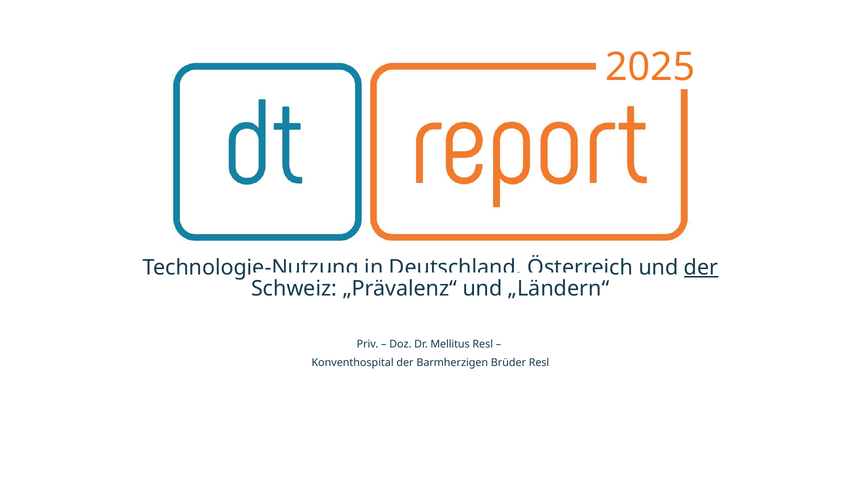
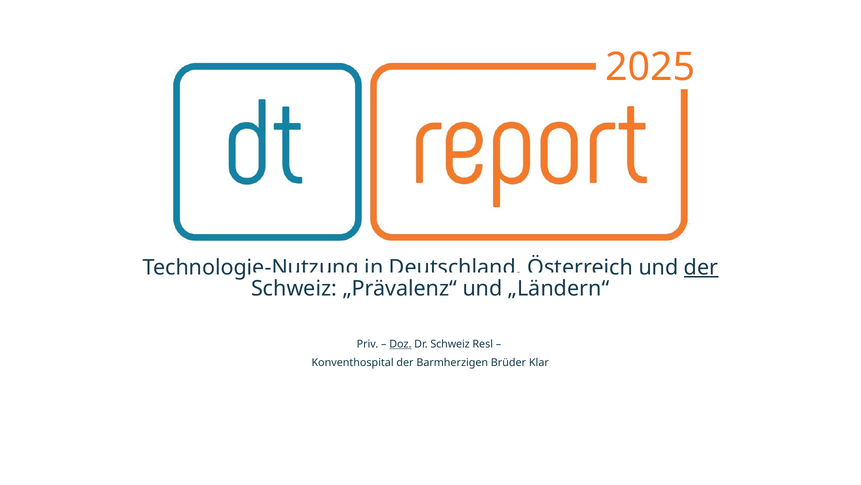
Doz underline: none -> present (400, 344)
Dr Mellitus: Mellitus -> Schweiz (450, 344)
Brüder Resl: Resl -> Klar (539, 362)
